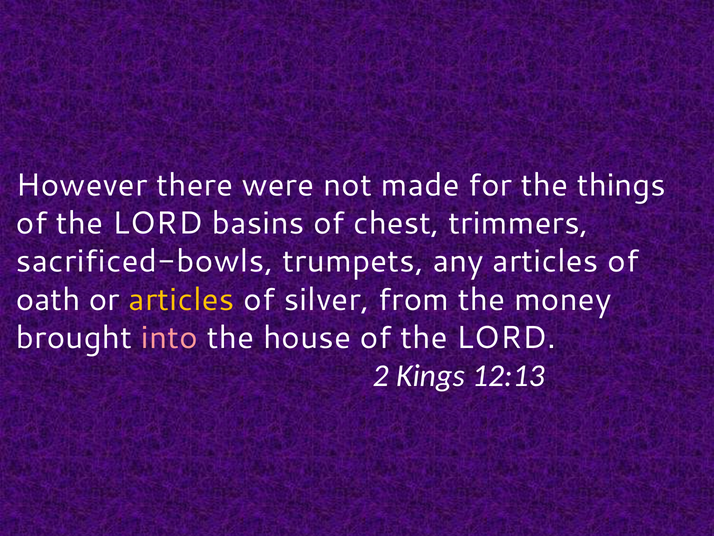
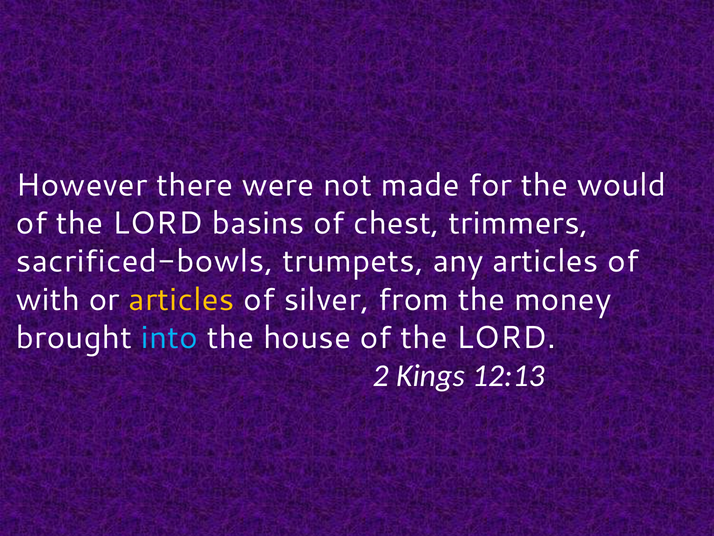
things: things -> would (621, 185)
oath: oath -> with (48, 299)
into colour: pink -> light blue (170, 337)
